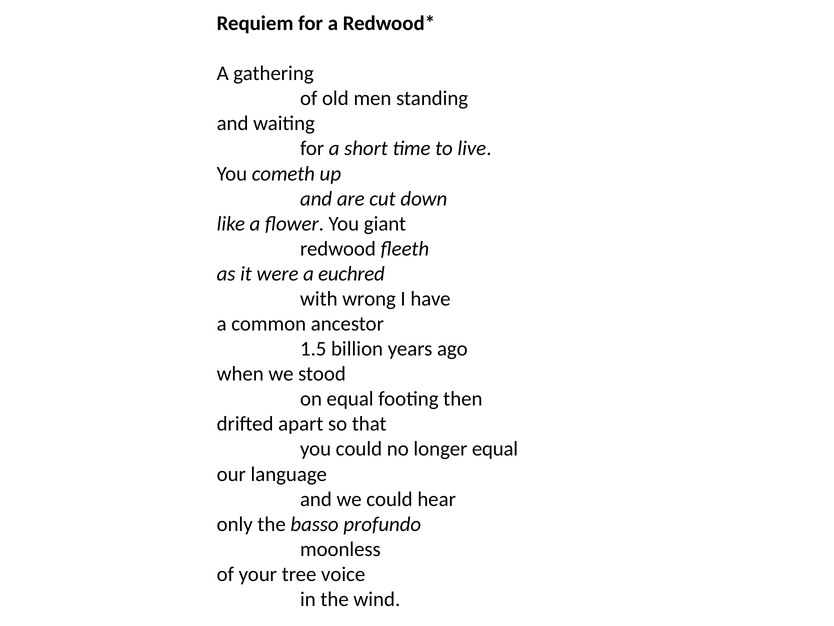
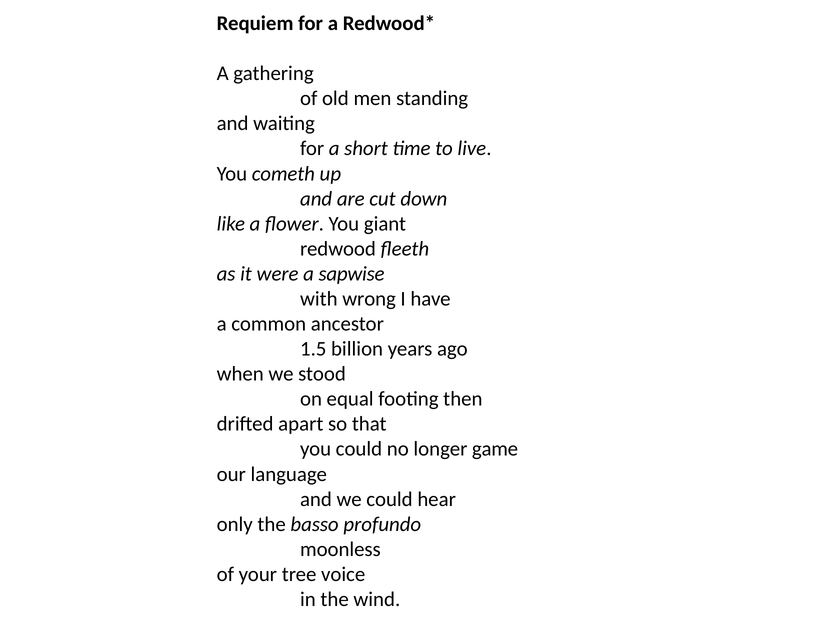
euchred: euchred -> sapwise (352, 274)
longer equal: equal -> game (495, 449)
